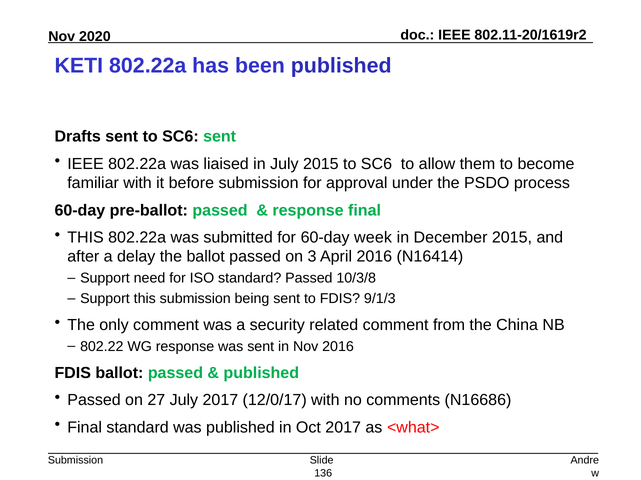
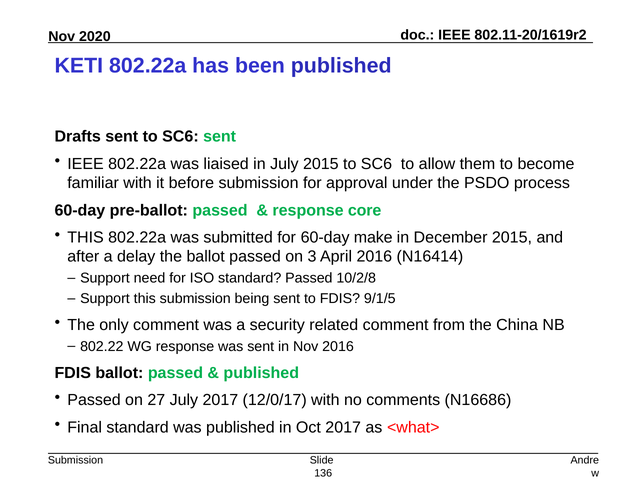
response final: final -> core (365, 211)
week: week -> make (373, 238)
10/3/8: 10/3/8 -> 10/2/8 (356, 279)
9/1/3: 9/1/3 -> 9/1/5 (380, 299)
